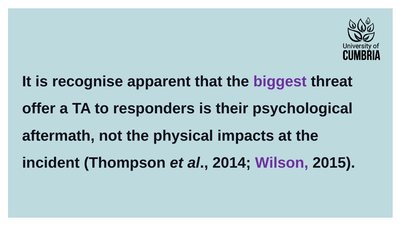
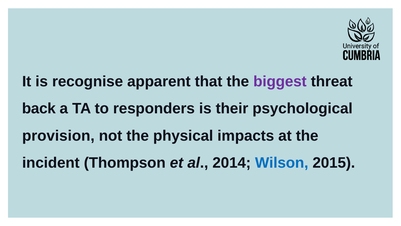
offer: offer -> back (39, 108)
aftermath: aftermath -> provision (58, 136)
Wilson colour: purple -> blue (282, 163)
